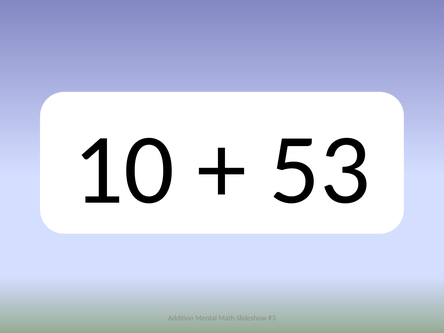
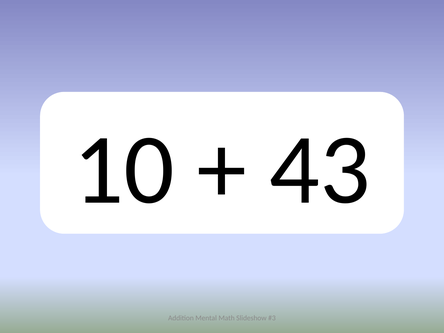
53: 53 -> 43 (320, 170)
